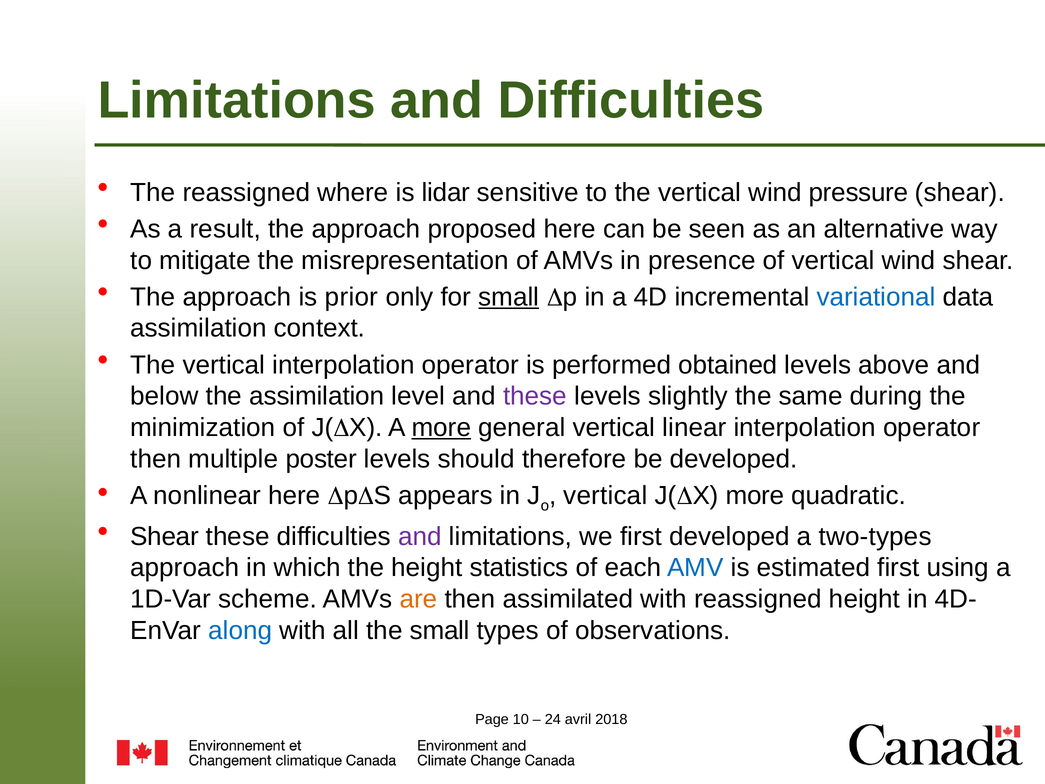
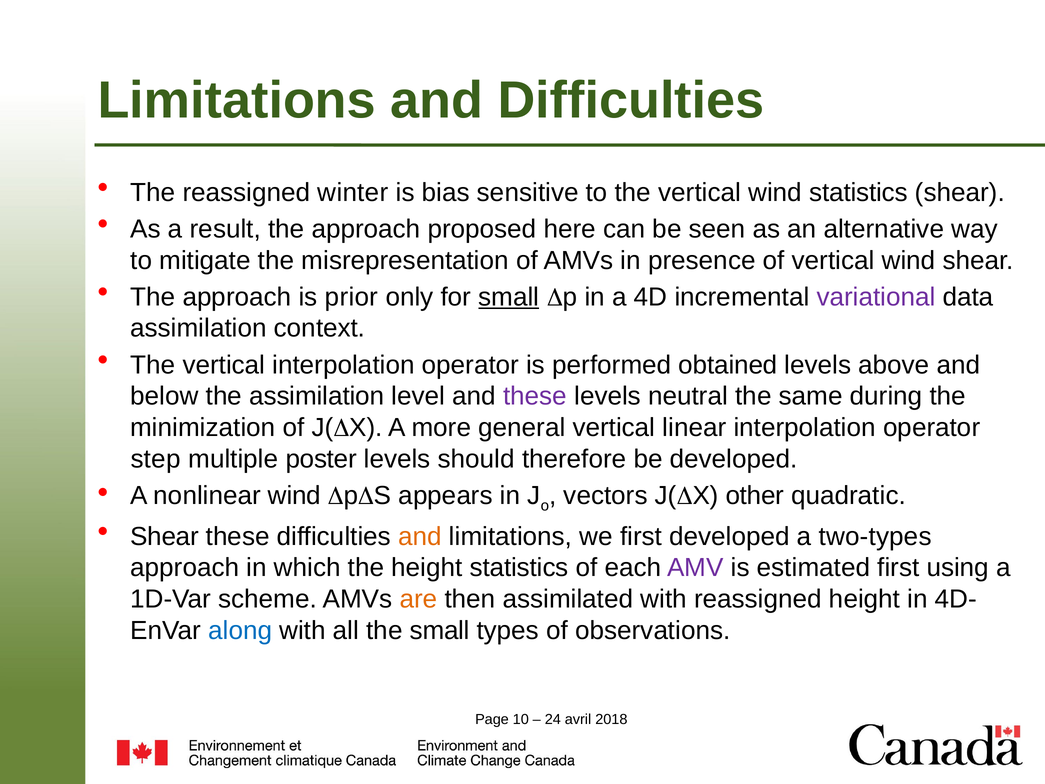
where: where -> winter (353, 192)
lidar: lidar -> bias (446, 192)
wind pressure: pressure -> statistics (858, 192)
variational colour: blue -> purple (876, 297)
slightly: slightly -> neutral (688, 396)
more underline: present -> none (441, 428)
then: then -> step (156, 459)
nonlinear here: here -> wind (294, 495)
vertical: vertical -> vectors (606, 495)
J(DX more: more -> other (755, 495)
and colour: purple -> orange (420, 536)
AMV colour: blue -> purple (695, 568)
